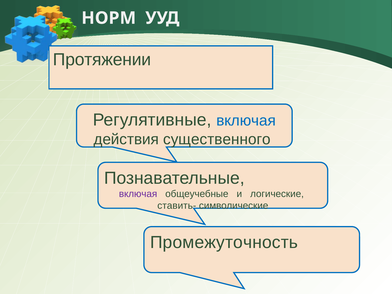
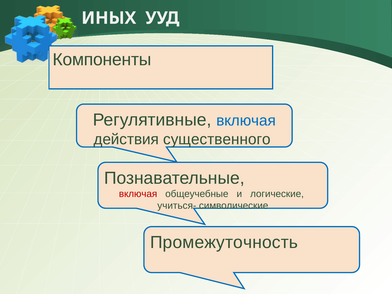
НОРМ: НОРМ -> ИНЫХ (109, 18)
Протяжении: Протяжении -> Компоненты (102, 60)
включая colour: purple -> red (138, 194)
ставить-: ставить- -> учиться- (177, 206)
